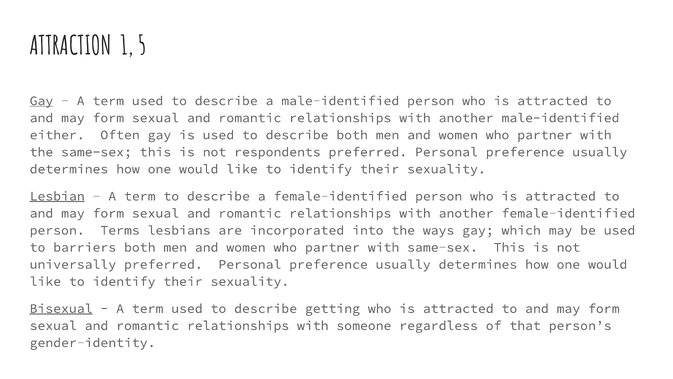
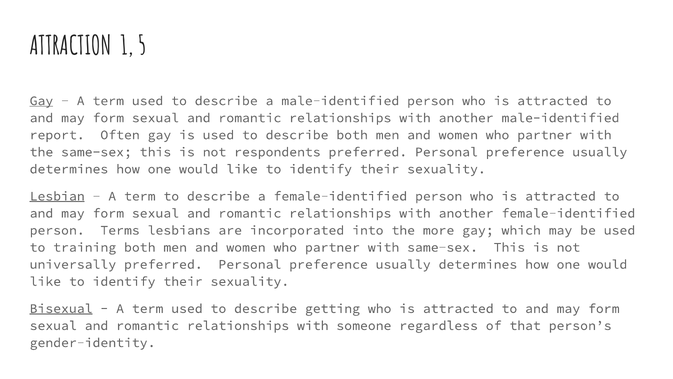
either: either -> report (57, 135)
ways: ways -> more (439, 230)
barriers: barriers -> training (85, 247)
